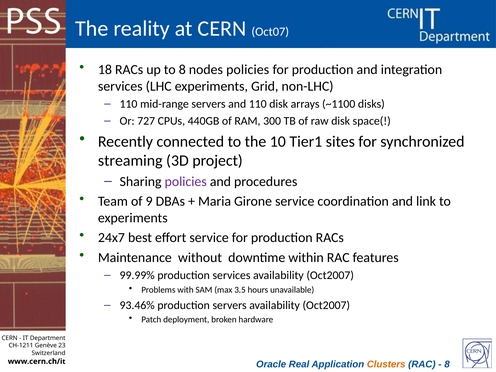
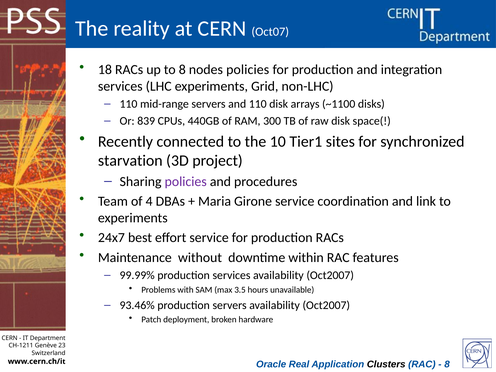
727: 727 -> 839 (146, 121)
streaming: streaming -> starvation (130, 161)
9: 9 -> 4 (149, 201)
Clusters colour: orange -> black (386, 364)
